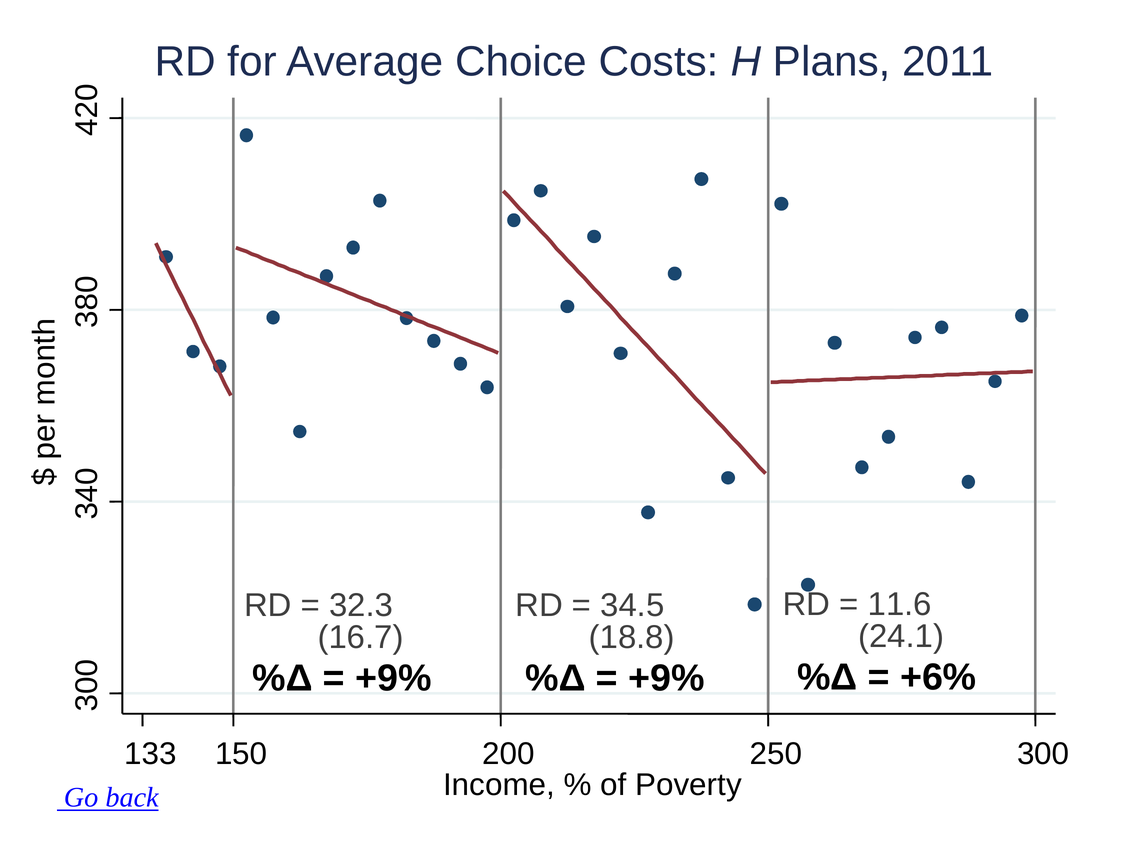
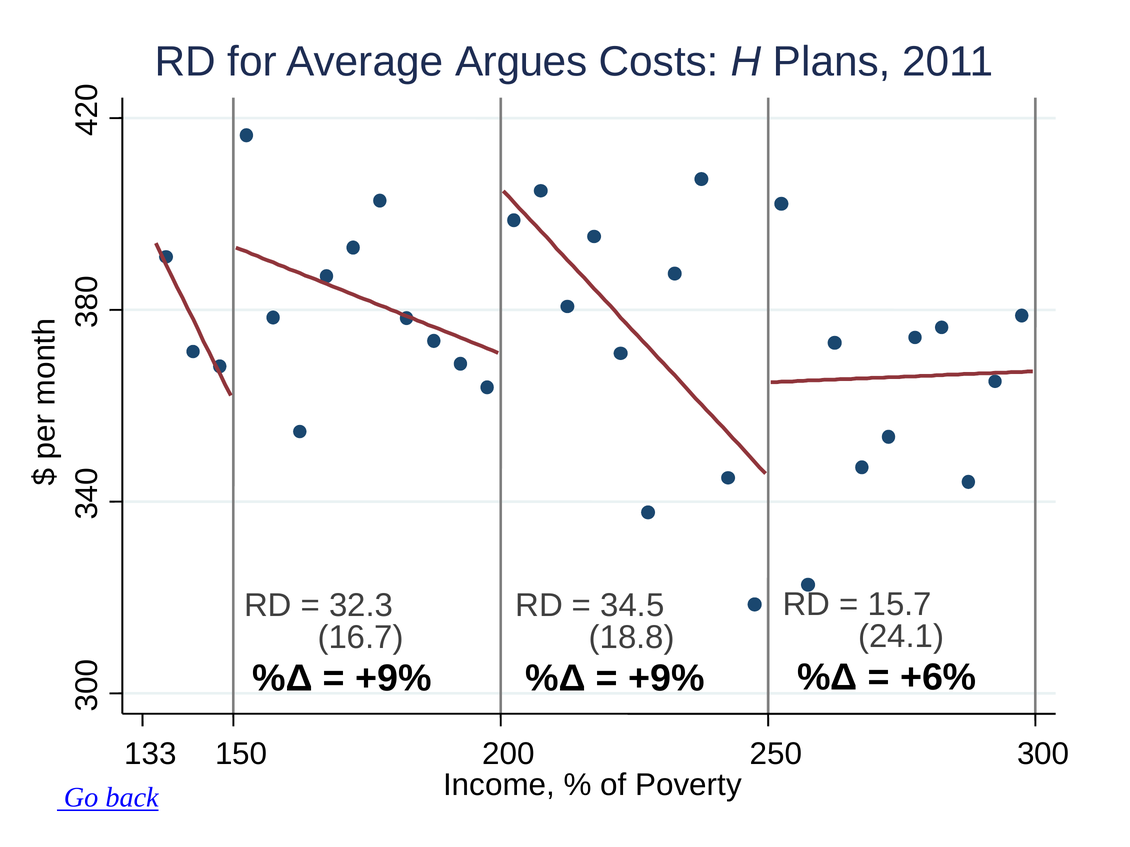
Choice: Choice -> Argues (521, 62)
11.6: 11.6 -> 15.7 (900, 605)
